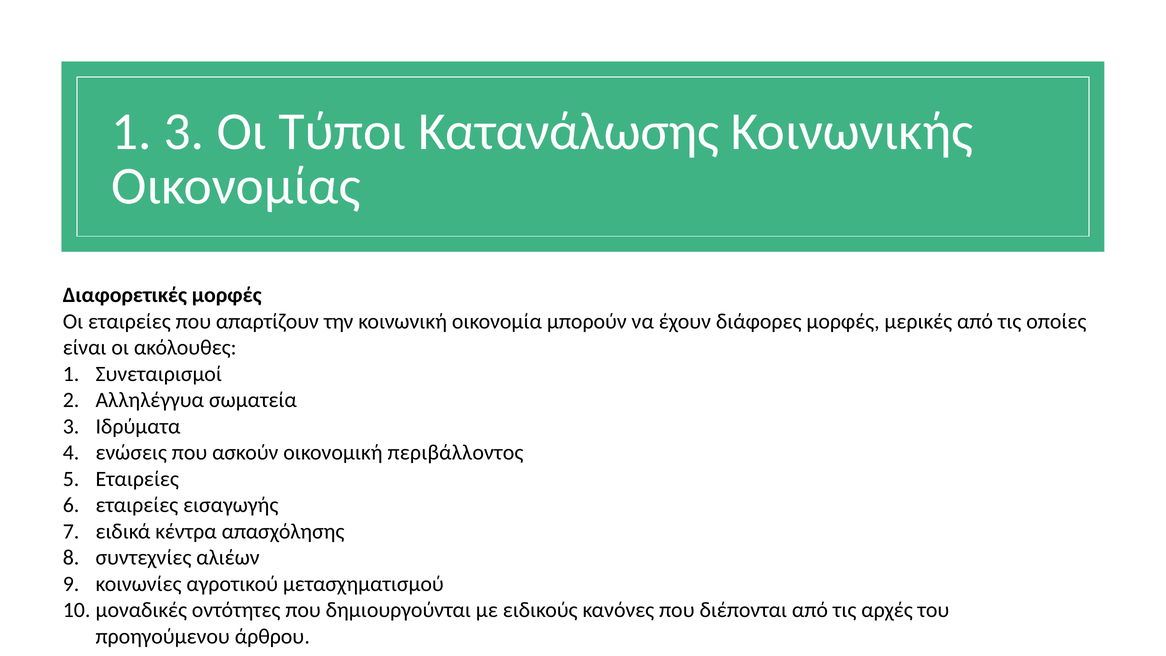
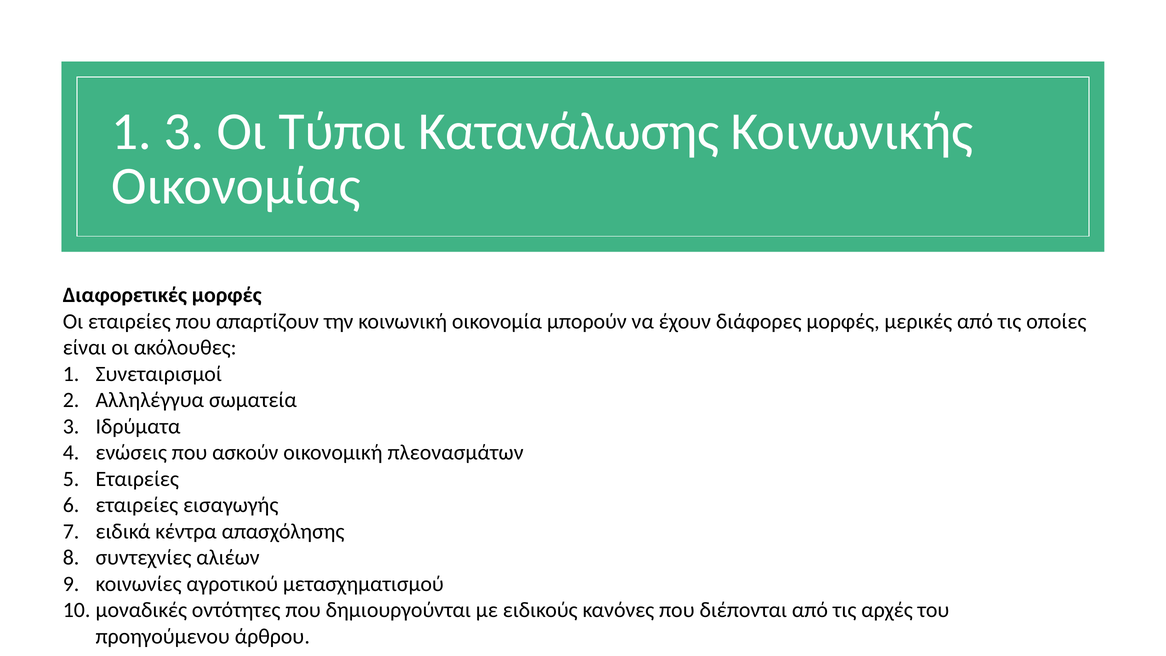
περιβάλλοντος: περιβάλλοντος -> πλεονασμάτων (456, 453)
